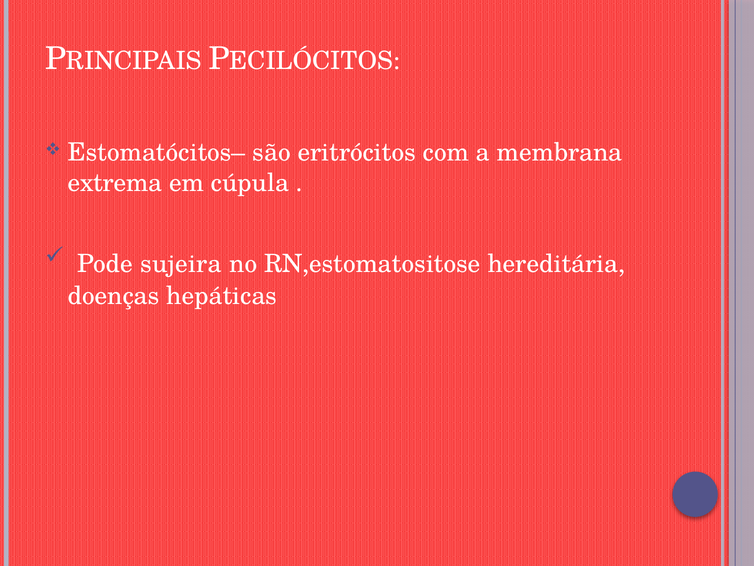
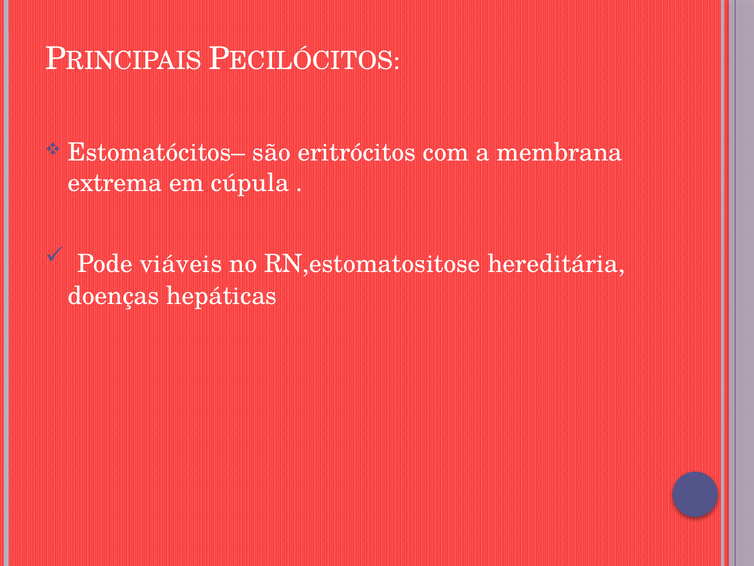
sujeira: sujeira -> viáveis (181, 264)
